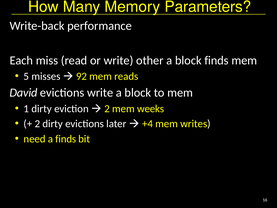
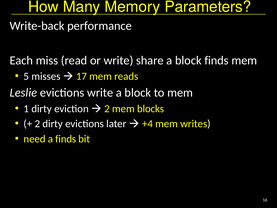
other: other -> share (150, 60)
92: 92 -> 17 (82, 76)
David: David -> Leslie (23, 93)
weeks: weeks -> blocks (151, 109)
